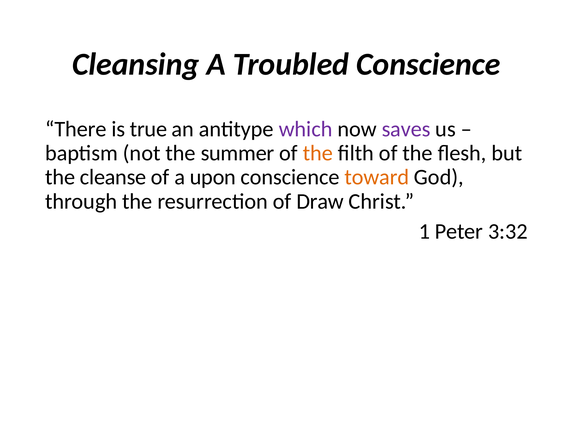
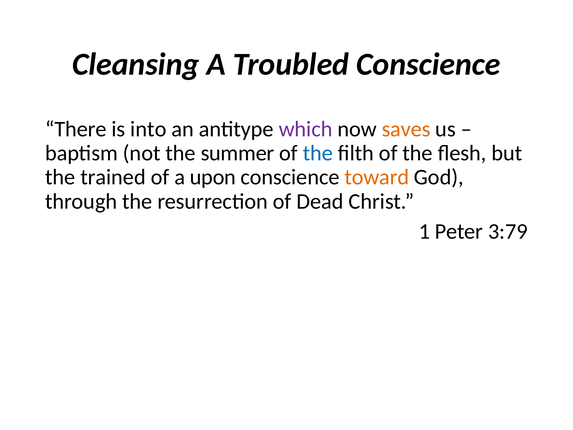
true: true -> into (148, 129)
saves colour: purple -> orange (406, 129)
the colour: orange -> blue (318, 153)
cleanse: cleanse -> trained (113, 177)
Draw: Draw -> Dead (320, 201)
3:32: 3:32 -> 3:79 (508, 231)
